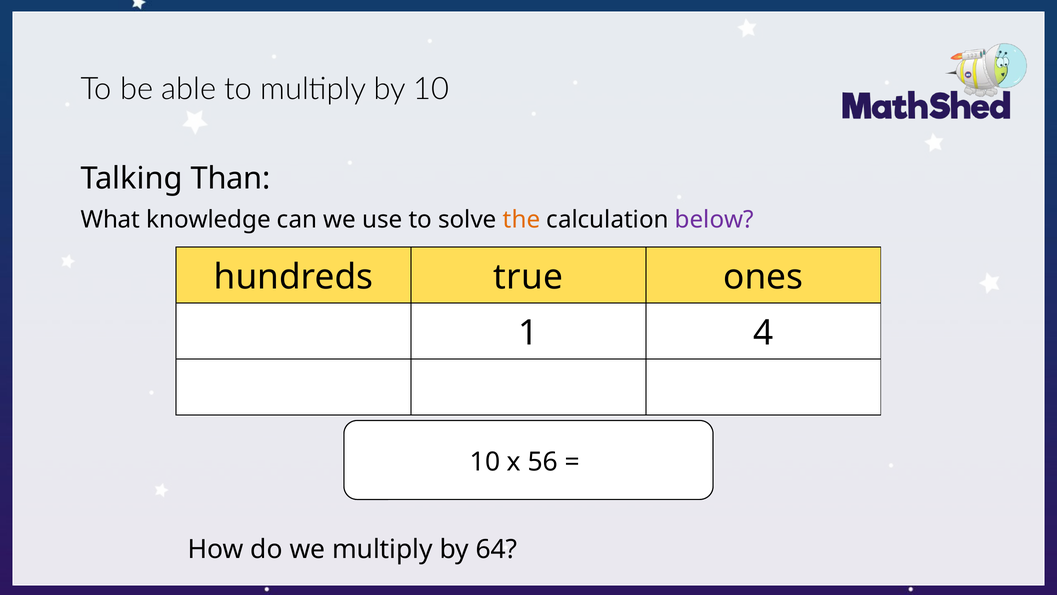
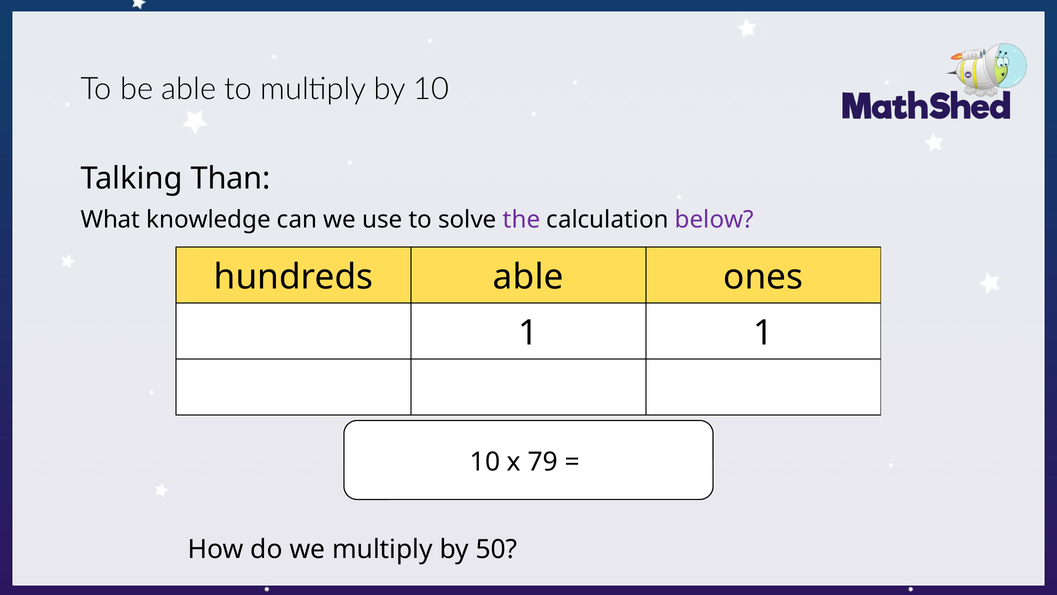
the colour: orange -> purple (521, 219)
hundreds true: true -> able (528, 277)
1 4: 4 -> 1 (763, 333)
56: 56 -> 79 (543, 461)
64: 64 -> 50 (497, 549)
